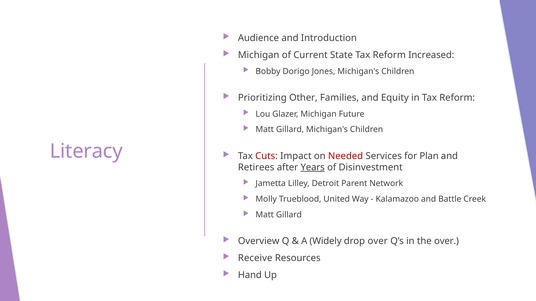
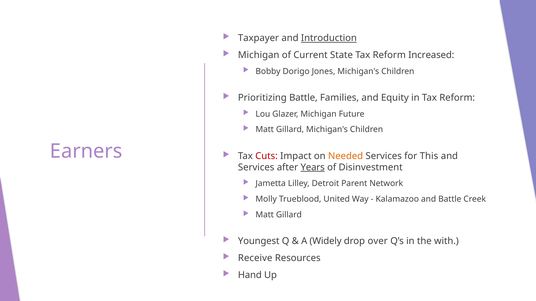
Audience: Audience -> Taxpayer (258, 38)
Introduction underline: none -> present (329, 38)
Prioritizing Other: Other -> Battle (303, 98)
Literacy: Literacy -> Earners (86, 151)
Needed colour: red -> orange (346, 156)
Plan: Plan -> This (429, 156)
Retirees: Retirees -> Services (256, 168)
Overview: Overview -> Youngest (259, 242)
the over: over -> with (446, 242)
